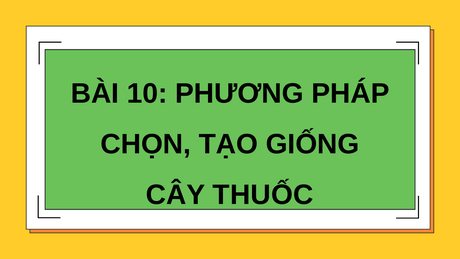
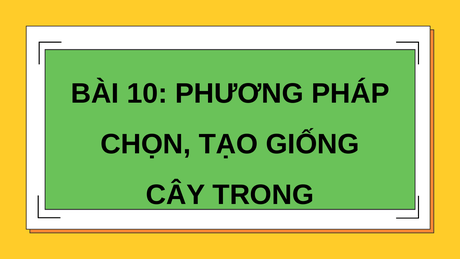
THUỐC: THUỐC -> TRONG (263, 195)
